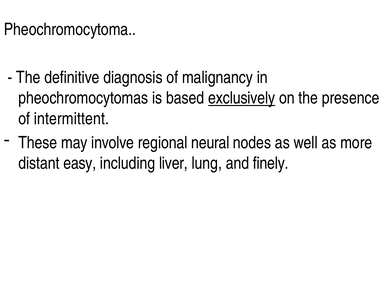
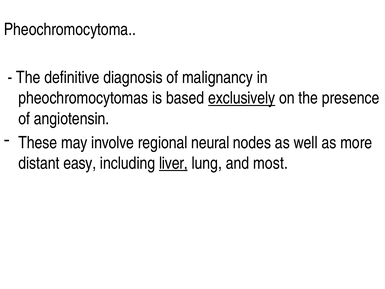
intermittent: intermittent -> angiotensin (72, 119)
liver underline: none -> present (173, 163)
finely: finely -> most (271, 163)
